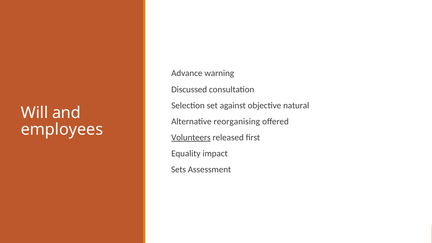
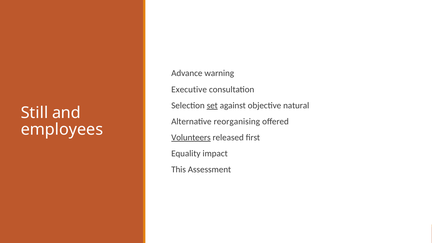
Discussed: Discussed -> Executive (189, 89)
set underline: none -> present (212, 105)
Will: Will -> Still (34, 113)
Sets: Sets -> This (179, 170)
